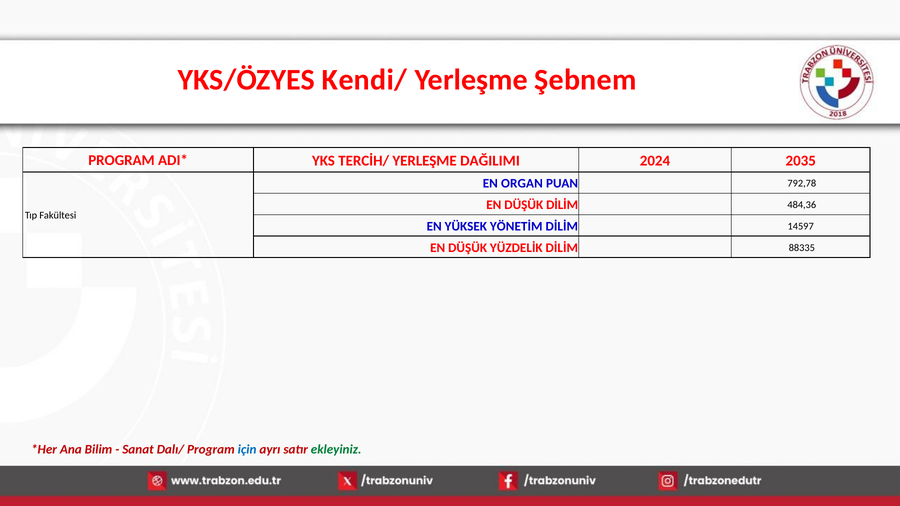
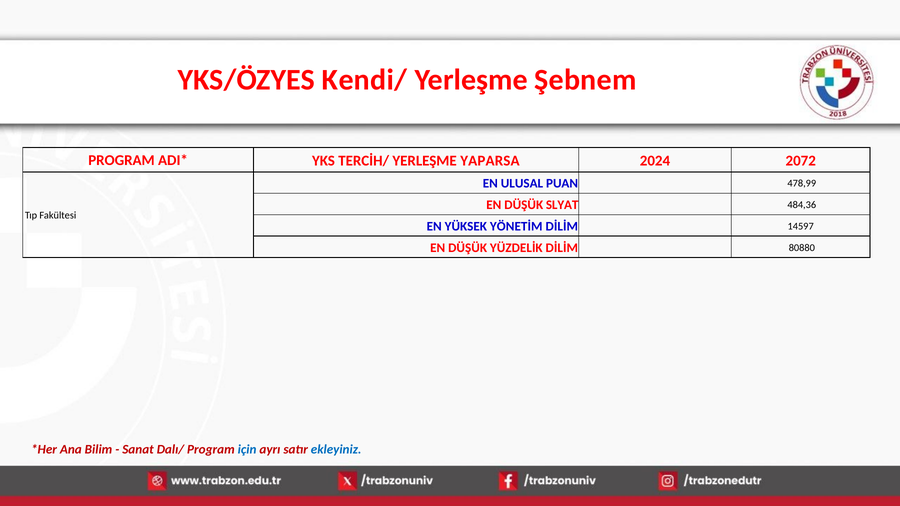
DAĞILIMI: DAĞILIMI -> YAPARSA (490, 161)
2035: 2035 -> 2072 (801, 161)
ORGAN: ORGAN -> ULUSAL (522, 184)
792,78: 792,78 -> 478,99 (802, 184)
DÜŞÜK DİLİM: DİLİM -> SLYAT (562, 205)
88335: 88335 -> 80880 (802, 248)
ekleyiniz colour: green -> blue (336, 449)
